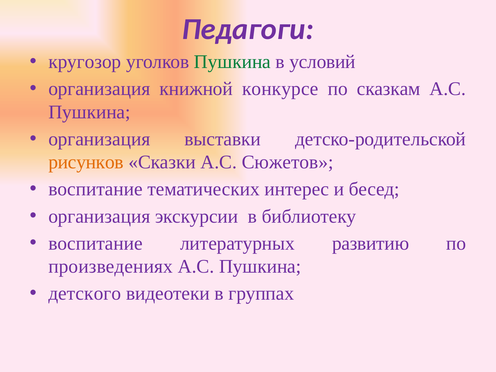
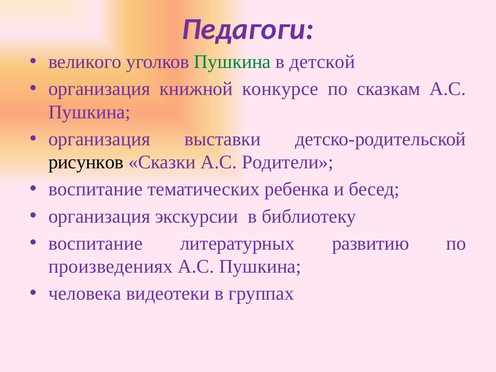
кругозор: кругозор -> великого (85, 62)
условий: условий -> детской (322, 62)
рисунков colour: orange -> black (86, 162)
Сюжетов: Сюжетов -> Родители (288, 162)
интерес: интерес -> ребенка (297, 189)
детского: детского -> человека (85, 294)
